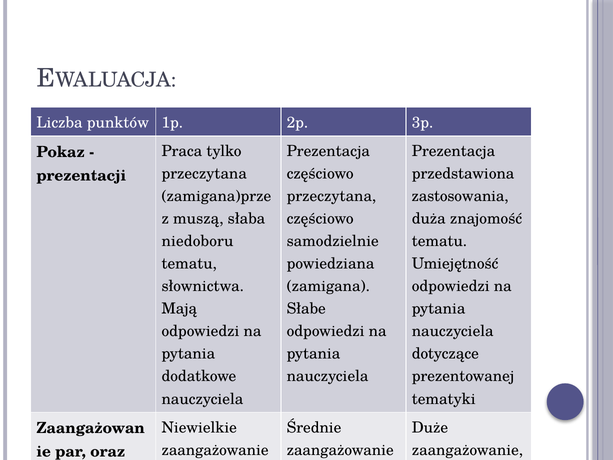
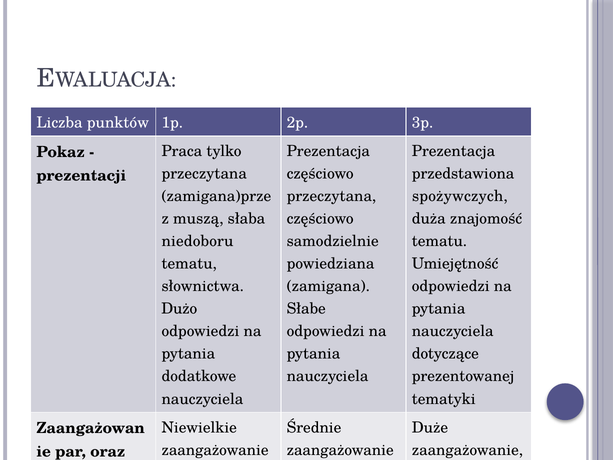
zastosowania: zastosowania -> spożywczych (460, 196)
Mają: Mają -> Dużo (179, 309)
